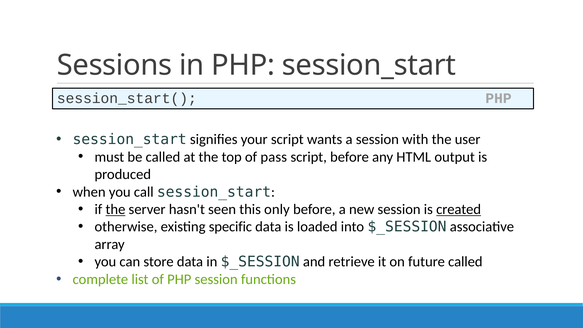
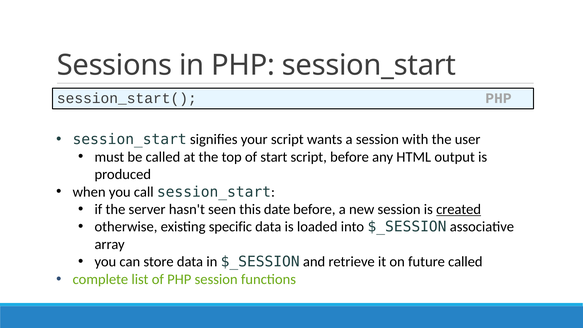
pass: pass -> start (274, 157)
the underline: present -> none (115, 209)
only: only -> date (277, 209)
